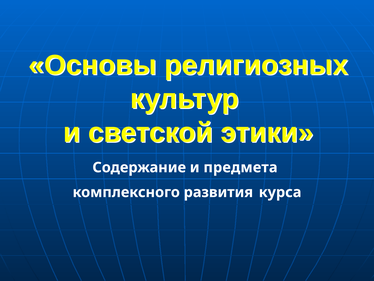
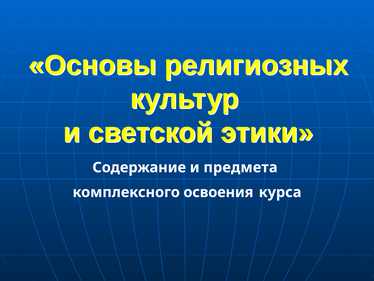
развития: развития -> освоения (218, 192)
